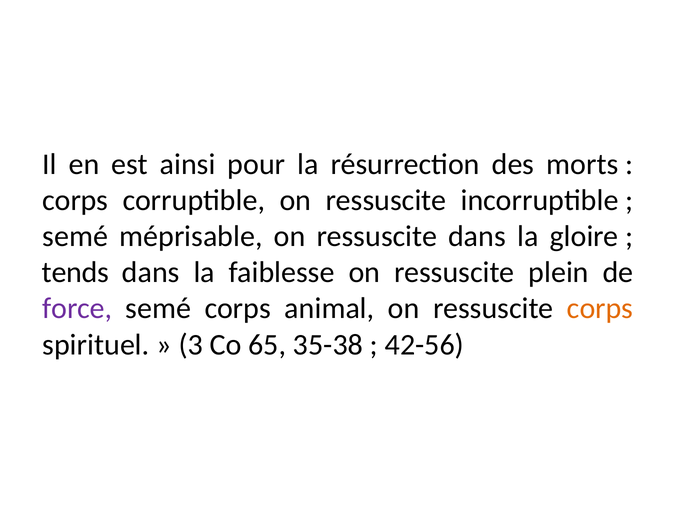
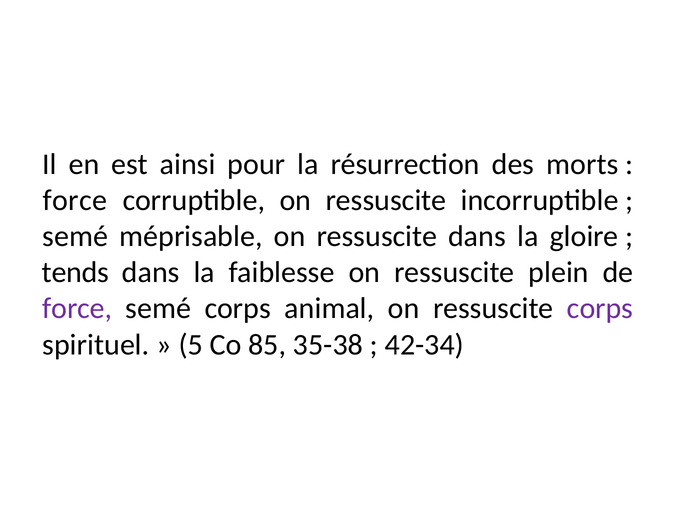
corps: corps -> force (75, 200)
corps colour: orange -> purple (600, 309)
3: 3 -> 5 (191, 345)
65: 65 -> 85 (267, 345)
42-56: 42-56 -> 42-34 (424, 345)
